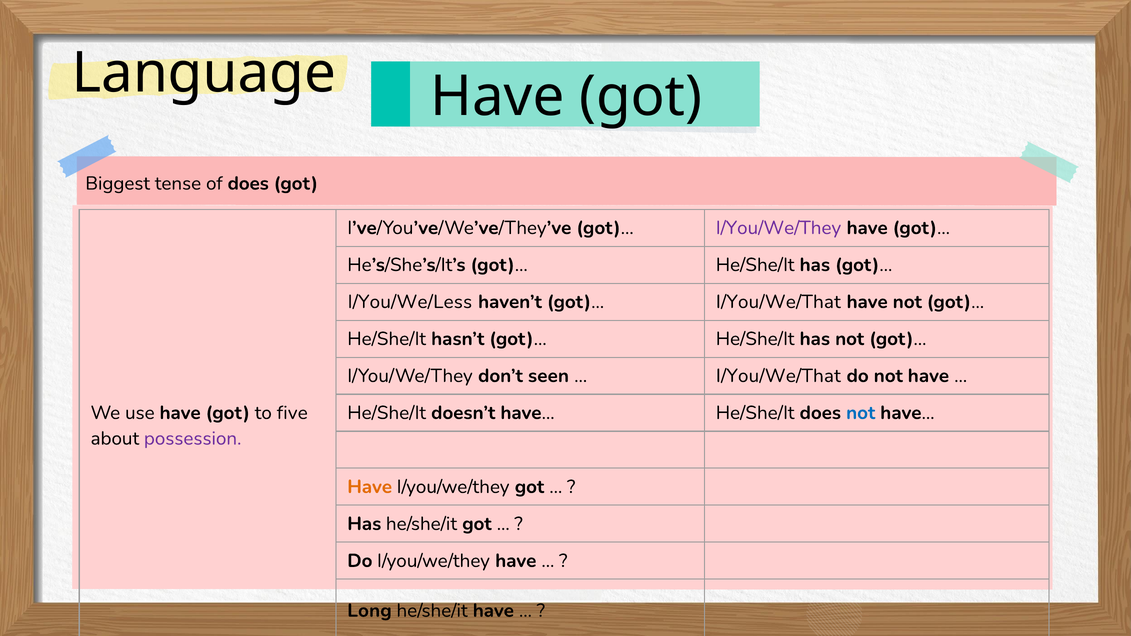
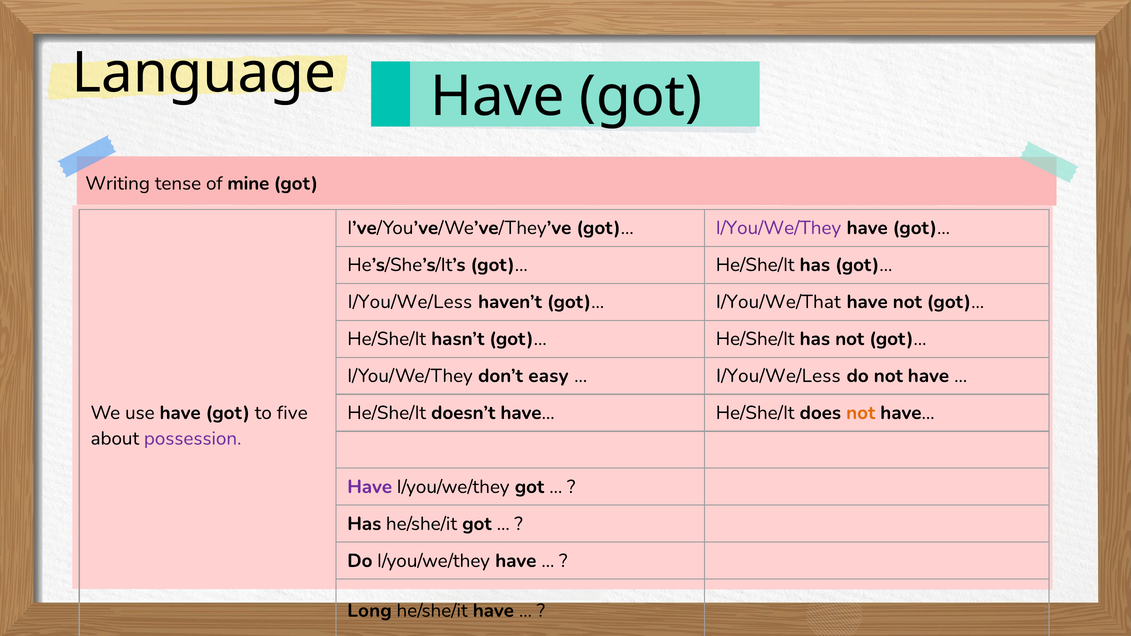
Biggest: Biggest -> Writing (118, 183)
of does: does -> mine (248, 183)
seen: seen -> easy (548, 376)
I/You/We/That: I/You/We/That -> I/You/We/Less (778, 376)
not colour: blue -> orange (861, 413)
Have colour: orange -> purple (370, 487)
